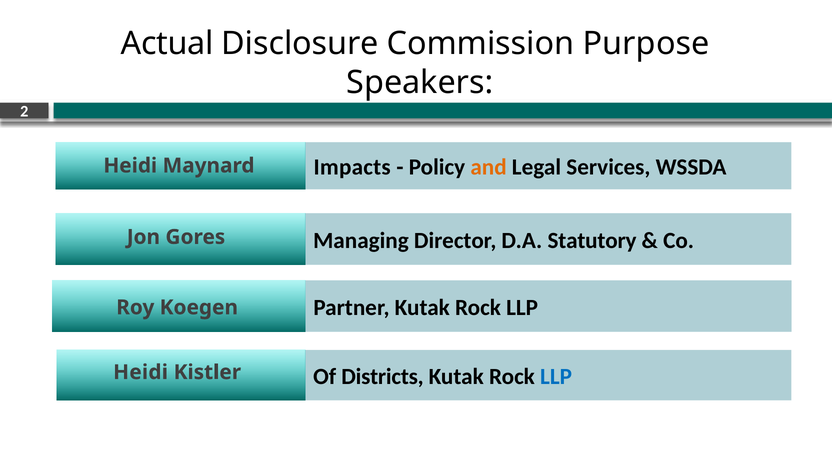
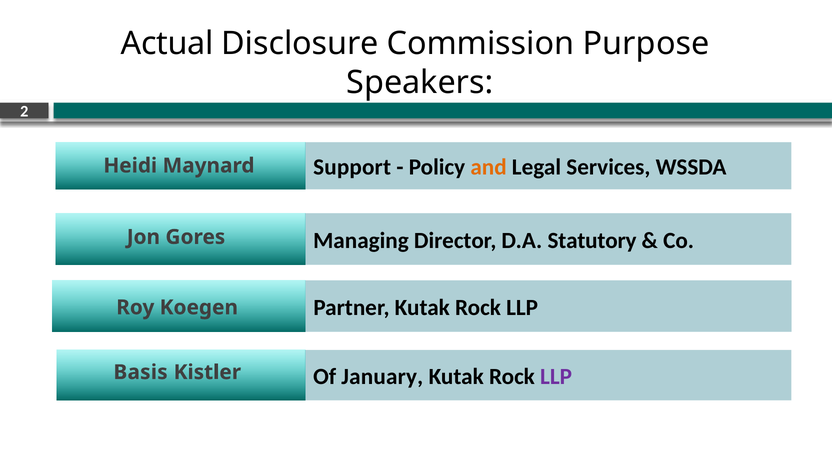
Impacts: Impacts -> Support (352, 167)
Districts: Districts -> January (382, 377)
LLP colour: blue -> purple (556, 377)
Heidi: Heidi -> Basis (141, 372)
